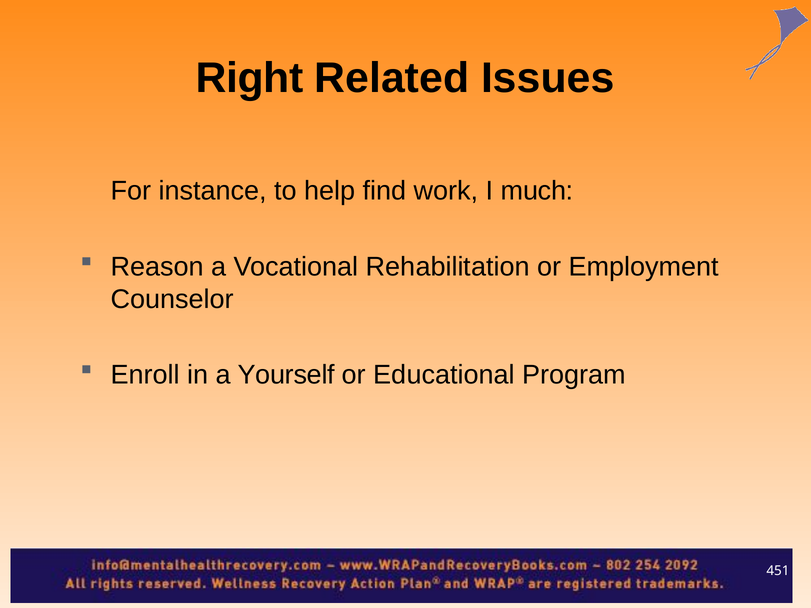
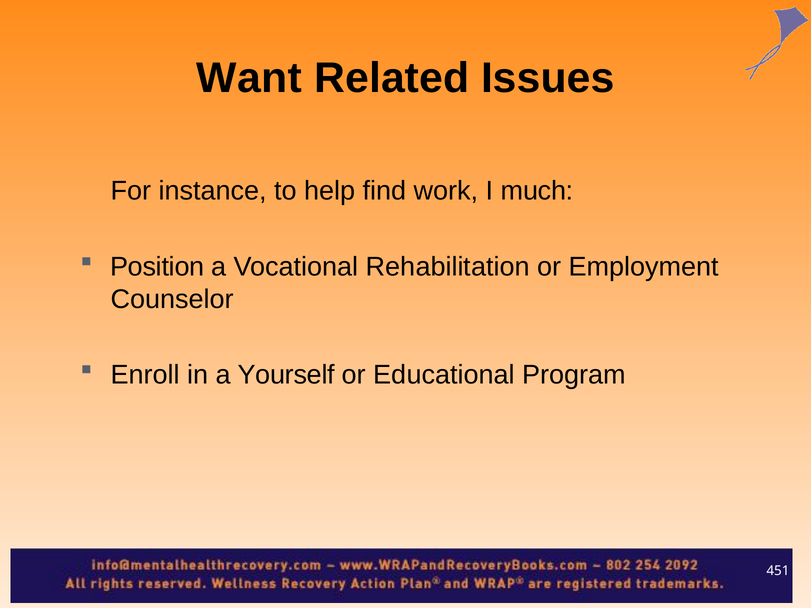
Right: Right -> Want (249, 78)
Reason: Reason -> Position (157, 267)
